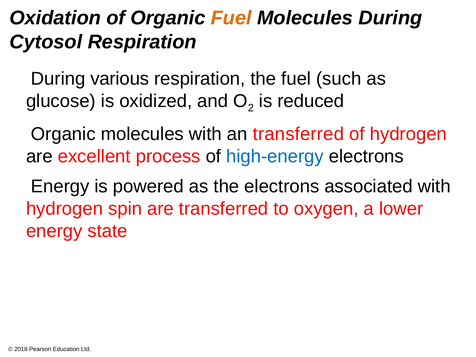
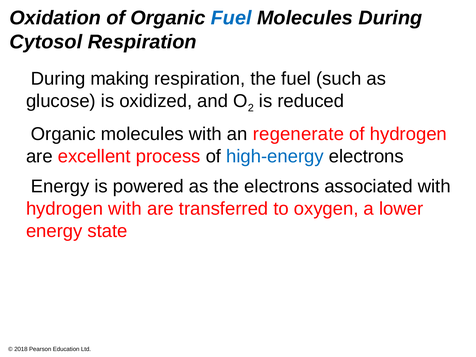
Fuel colour: orange -> blue (231, 18)
various: various -> making (120, 79)
an transferred: transferred -> regenerate (298, 134)
hydrogen spin: spin -> with (125, 209)
